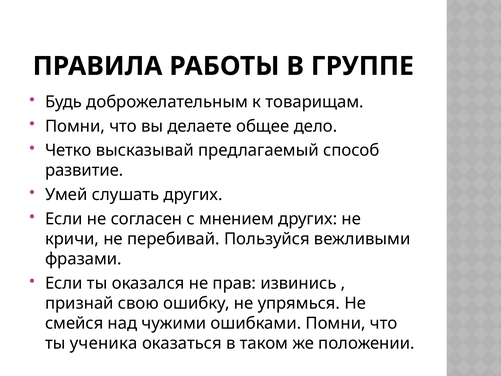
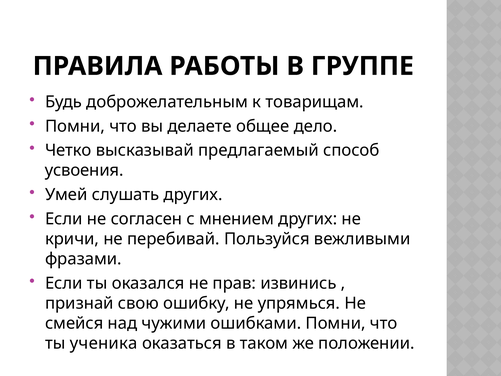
развитие: развитие -> усвоения (84, 170)
